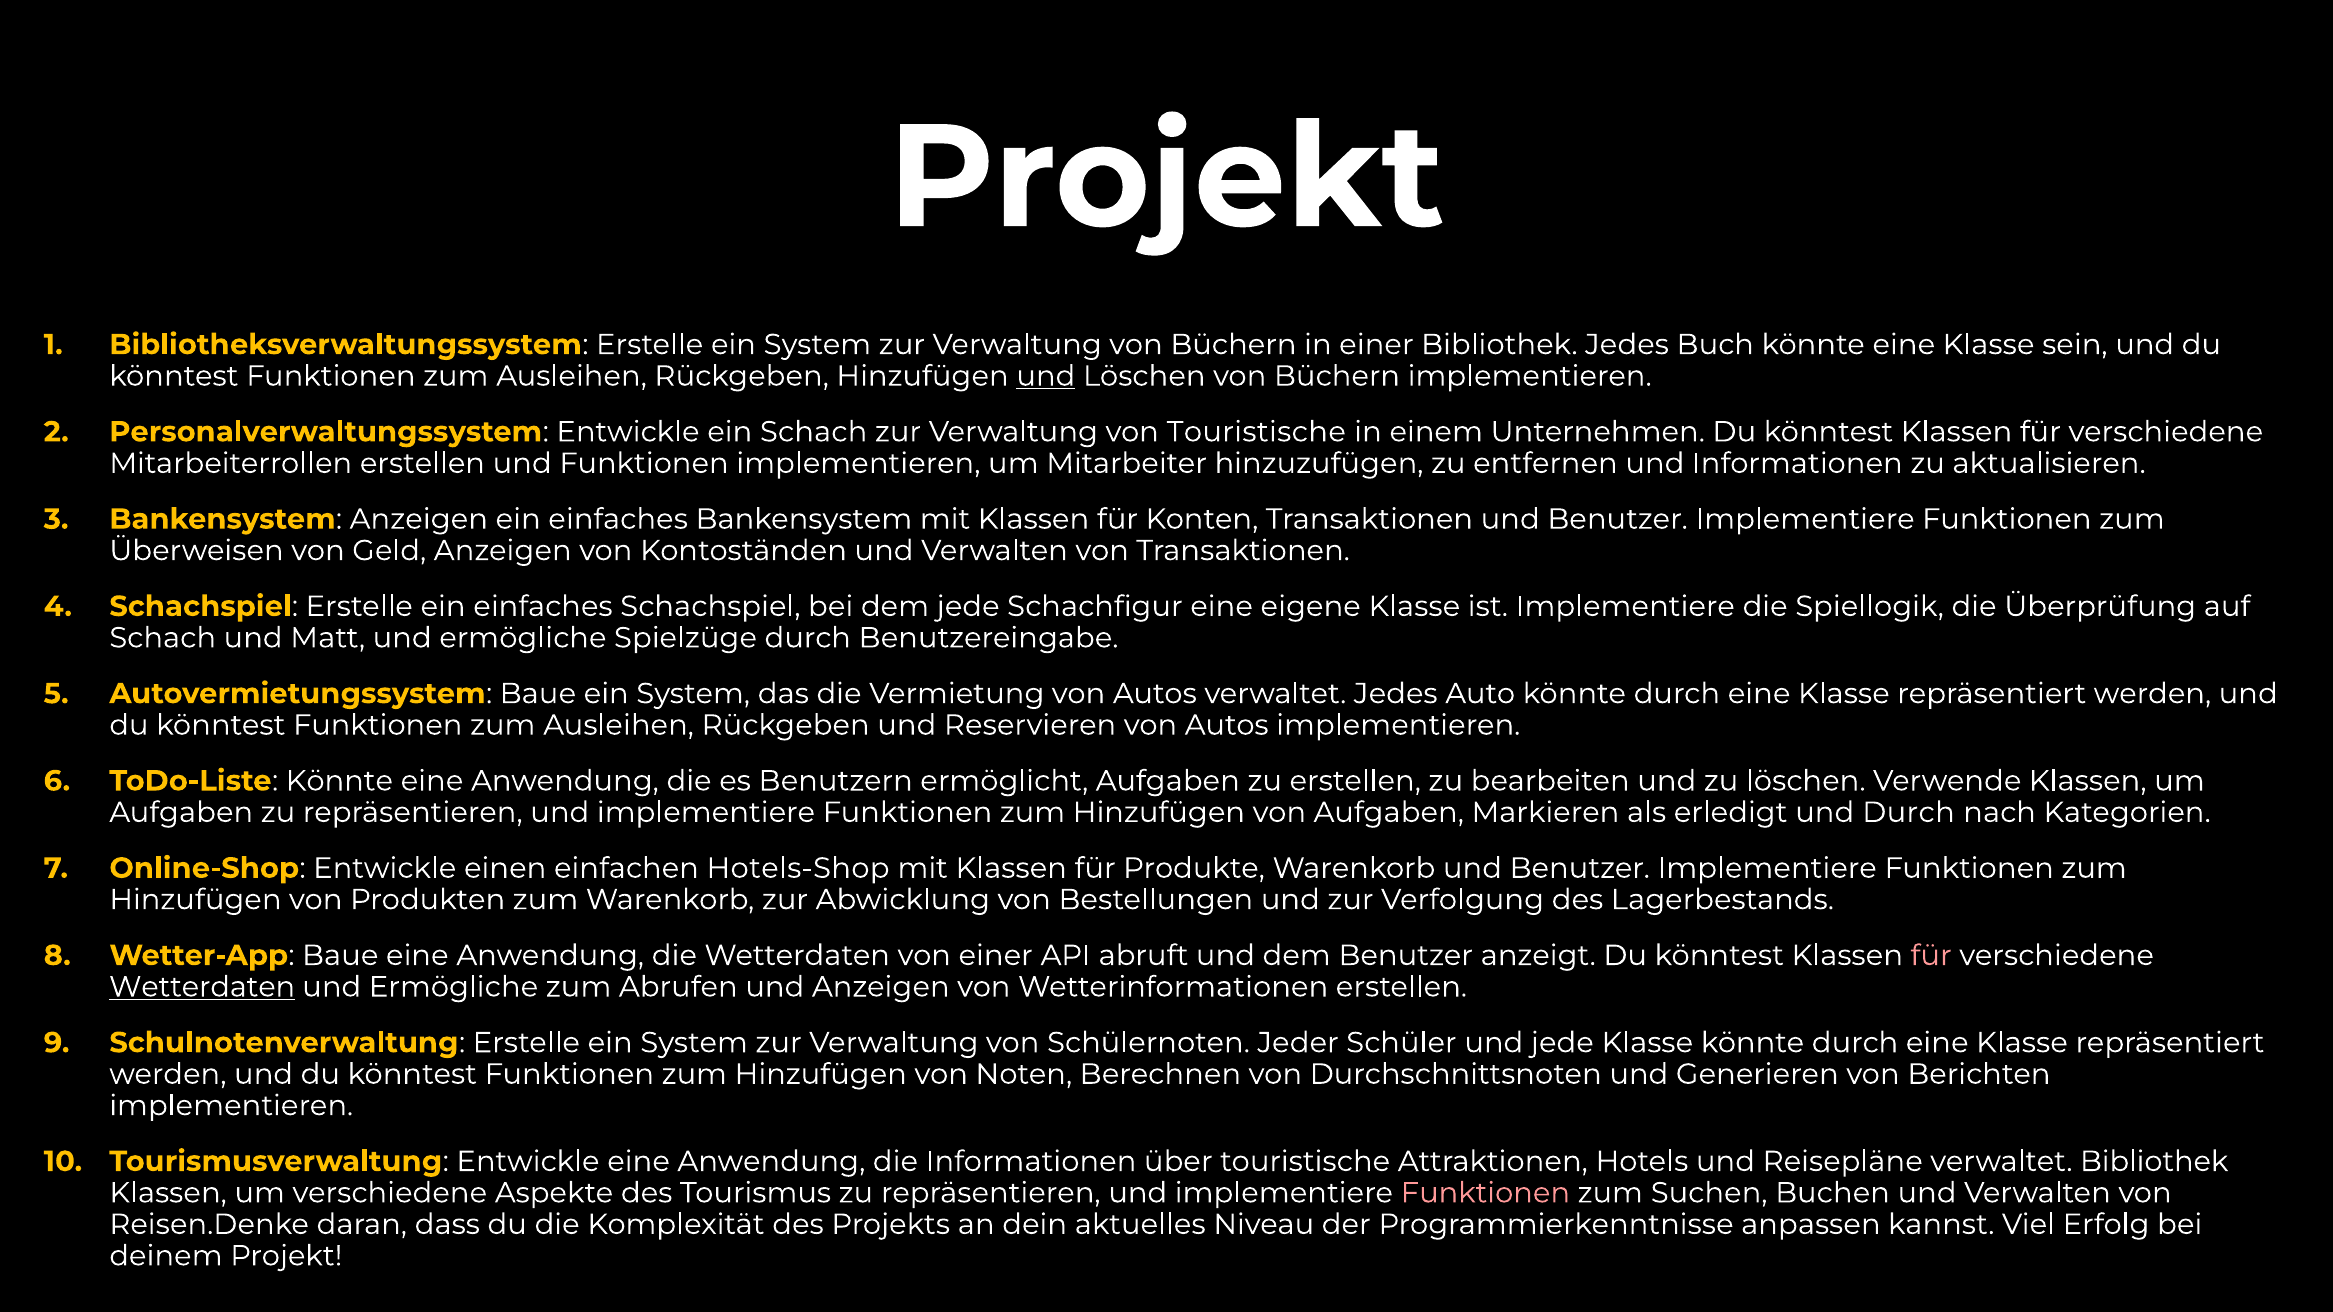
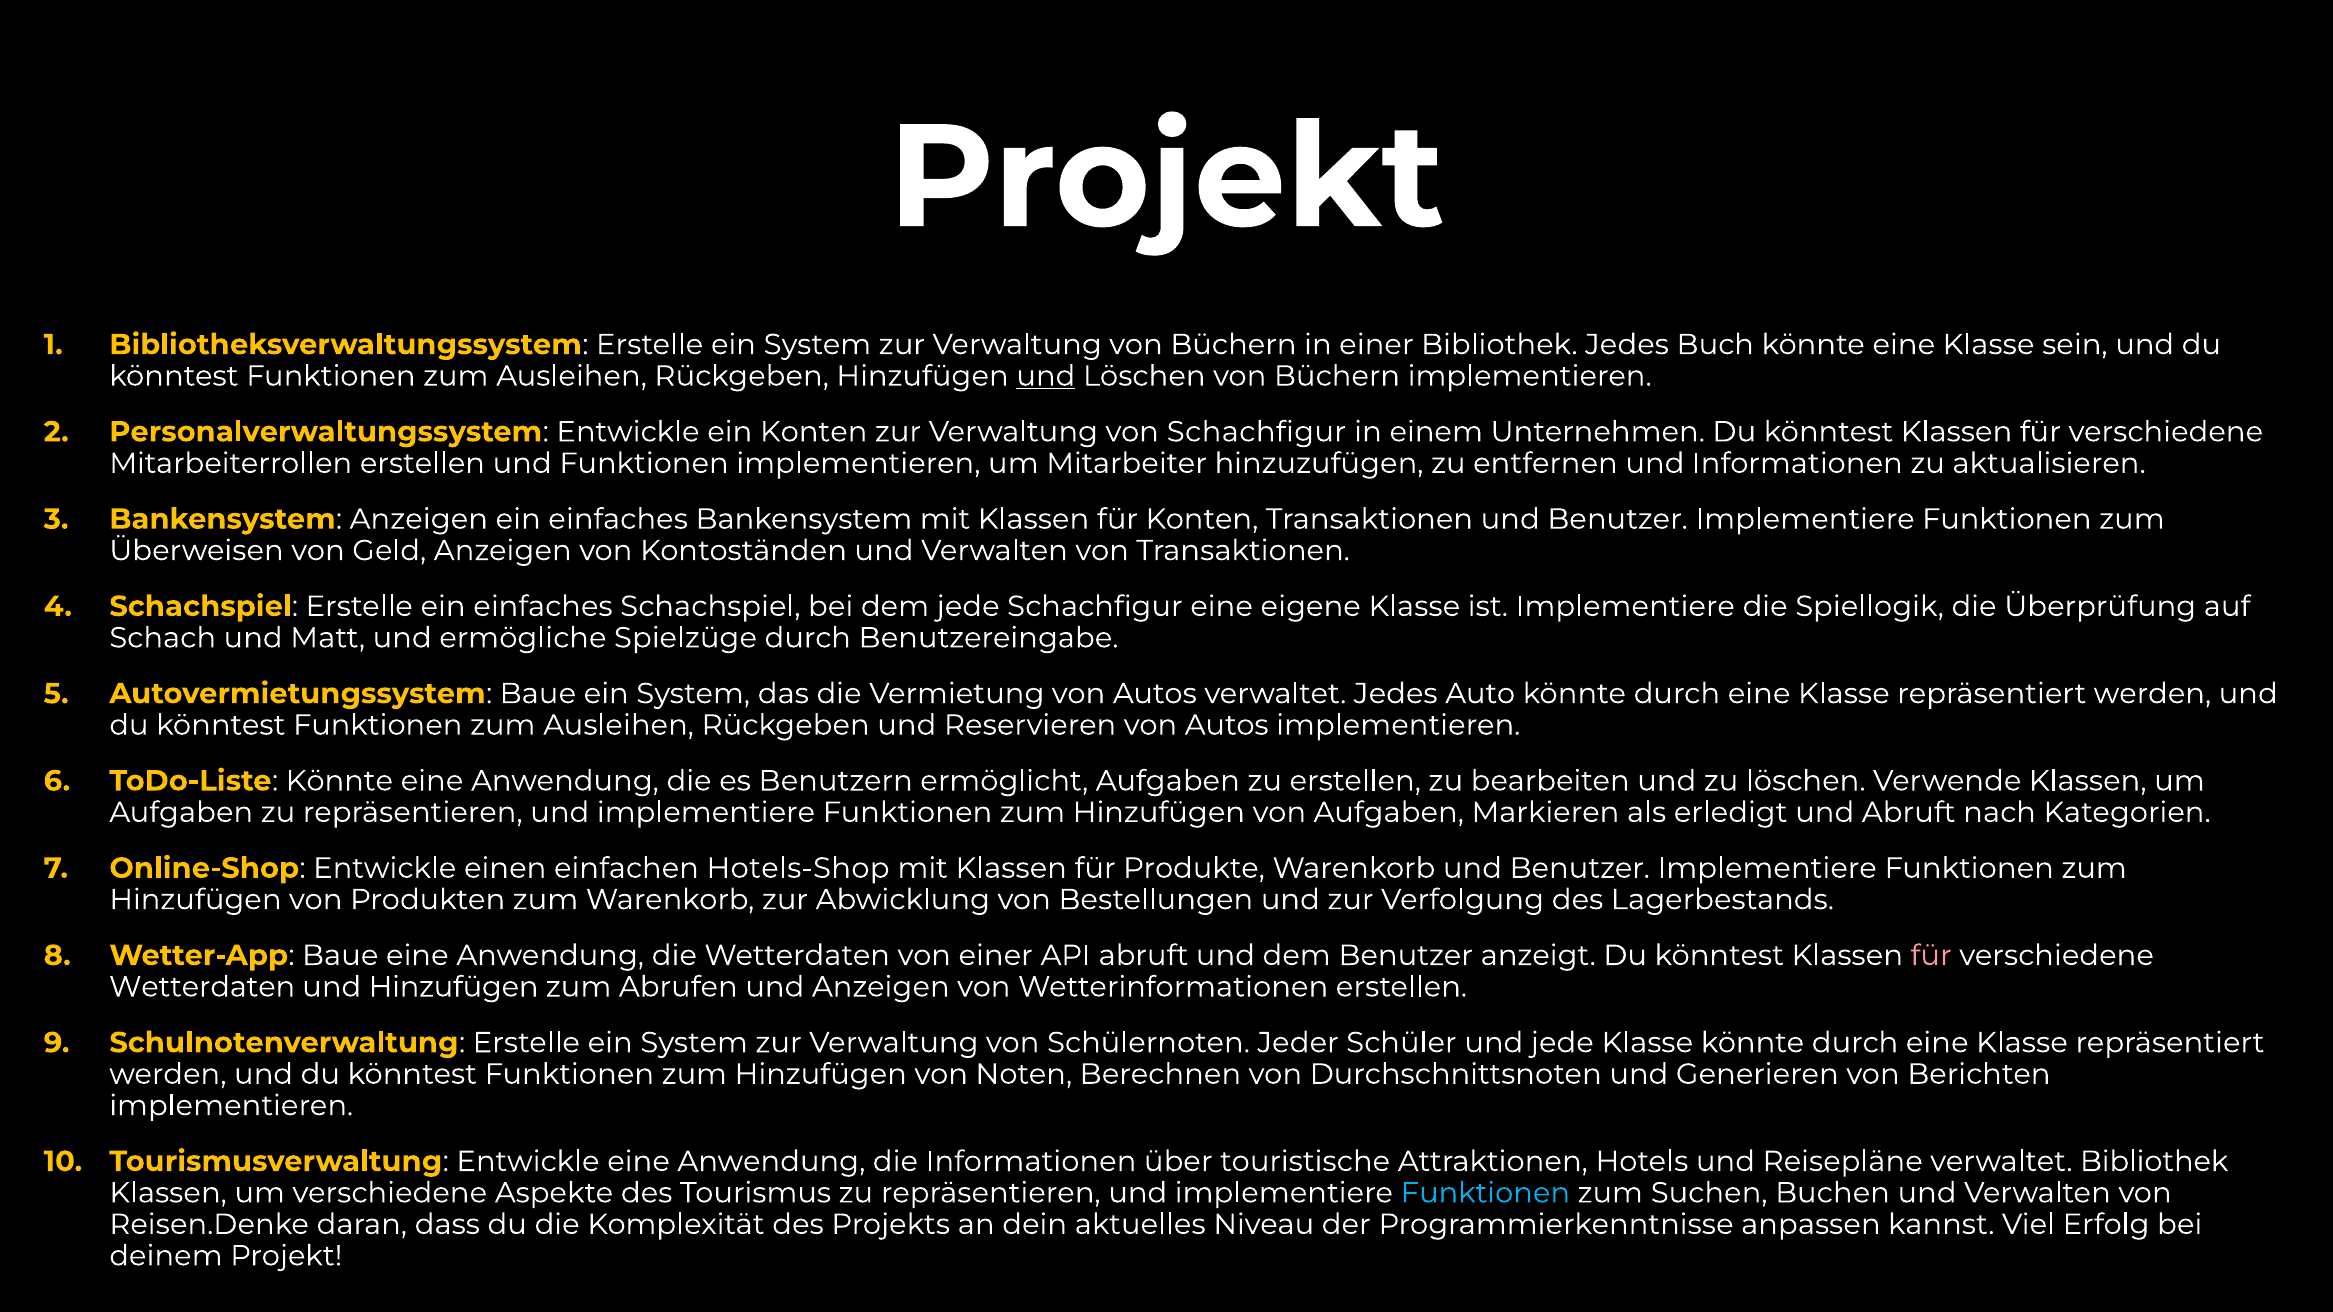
ein Schach: Schach -> Konten (814, 432)
von Touristische: Touristische -> Schachfigur (1256, 432)
und Durch: Durch -> Abruft (1909, 813)
Wetterdaten underline: present -> none (202, 987)
Ermögliche: Ermögliche -> Hinzufügen (454, 987)
Funktionen colour: pink -> light blue (1485, 1193)
